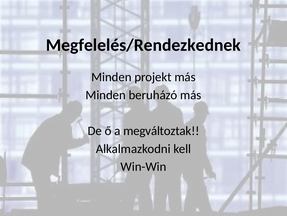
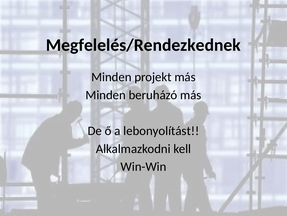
megváltoztak: megváltoztak -> lebonyolítást (161, 130)
